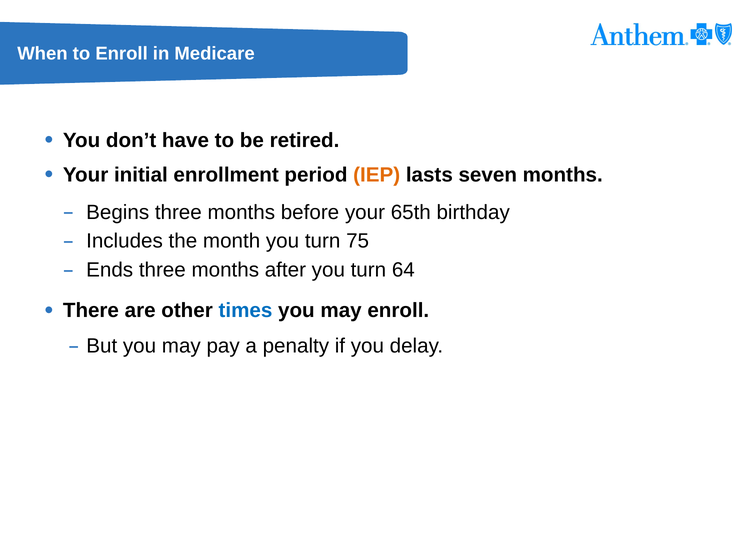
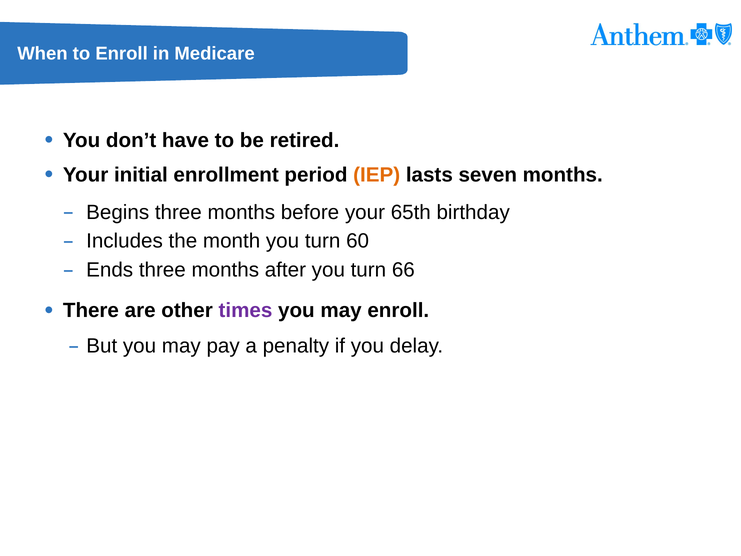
75: 75 -> 60 (358, 241)
64: 64 -> 66 (403, 270)
times colour: blue -> purple (245, 311)
